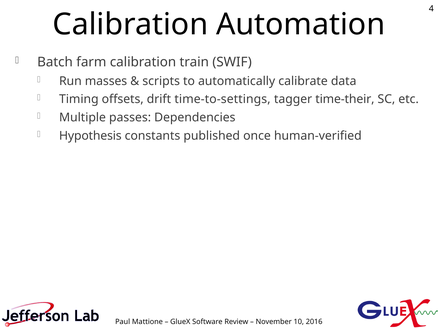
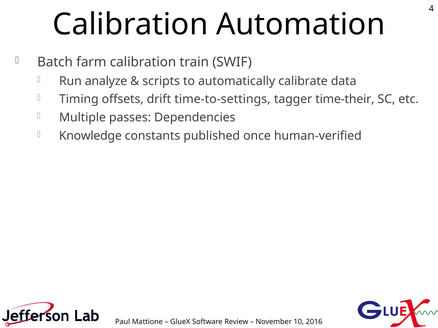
masses: masses -> analyze (106, 81)
Hypothesis: Hypothesis -> Knowledge (90, 136)
